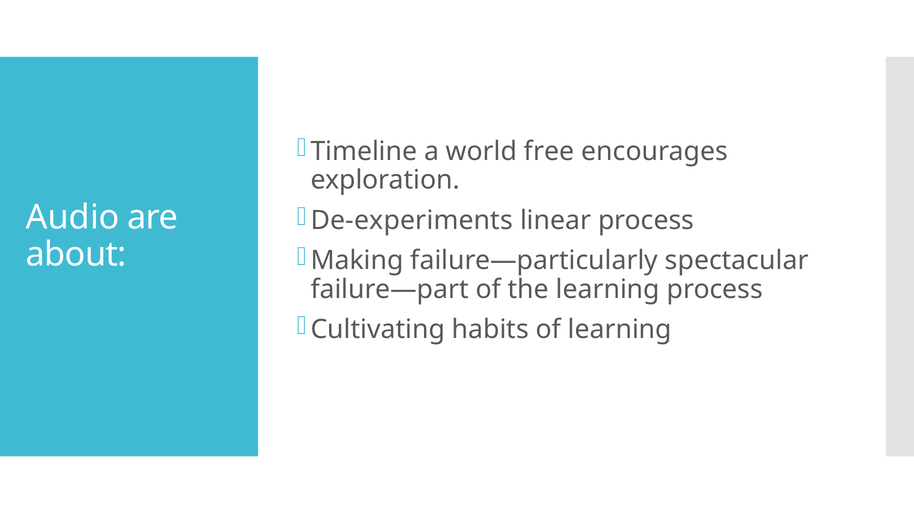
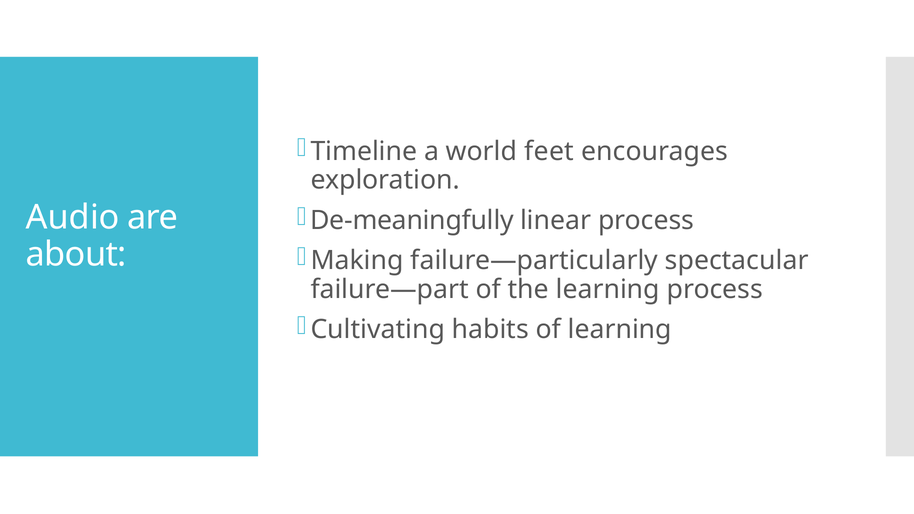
free: free -> feet (549, 151)
De-experiments: De-experiments -> De-meaningfully (412, 220)
